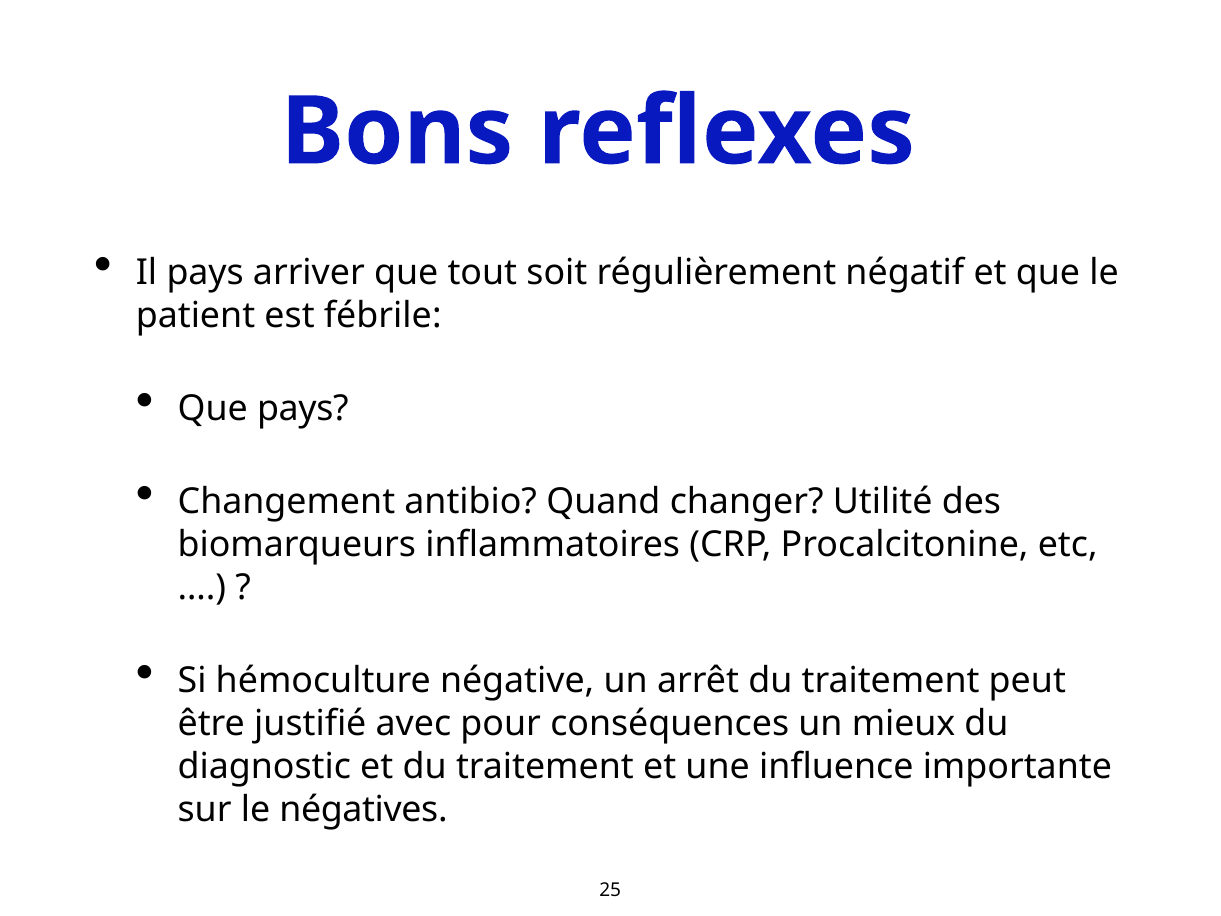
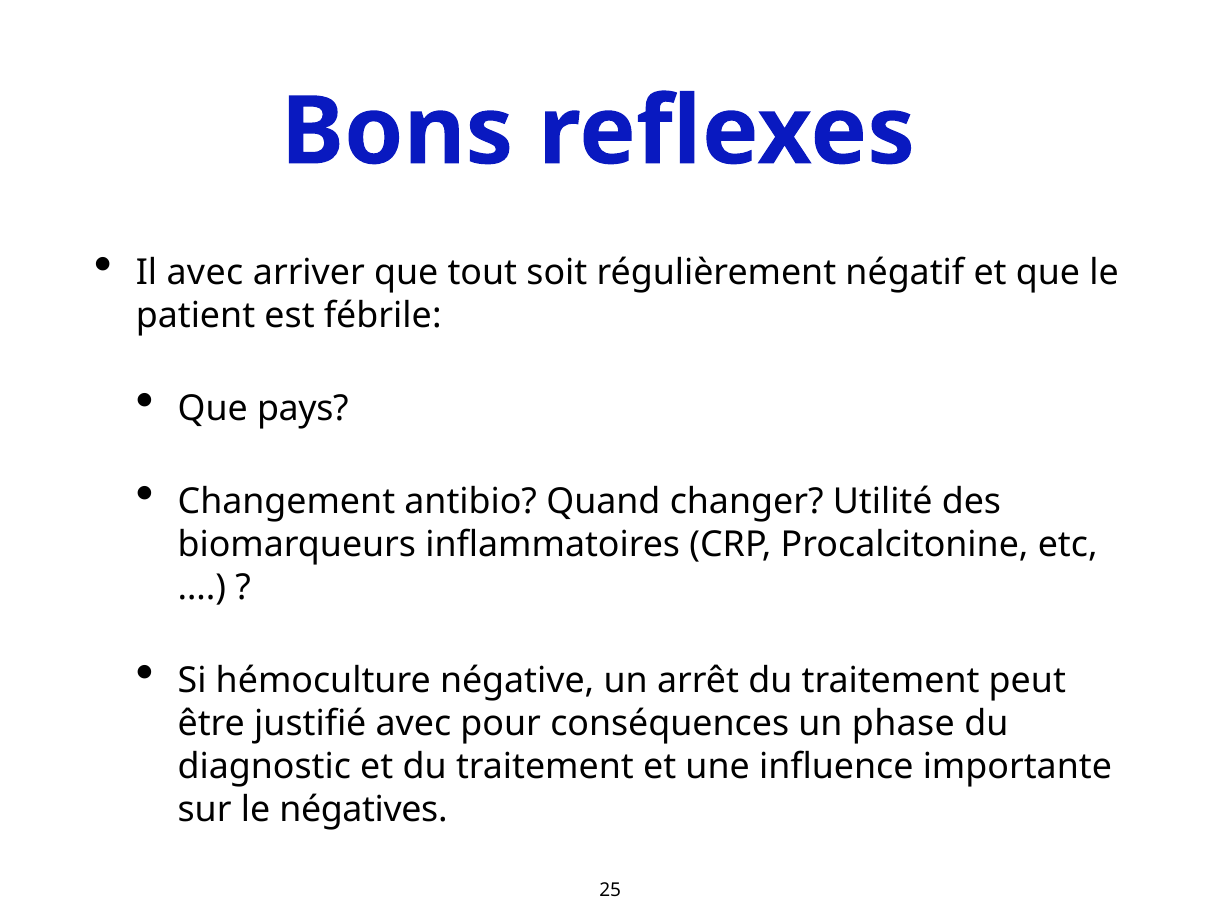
Il pays: pays -> avec (205, 273)
mieux: mieux -> phase (903, 723)
